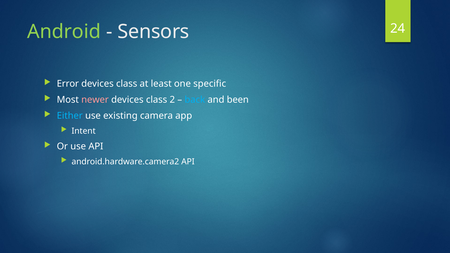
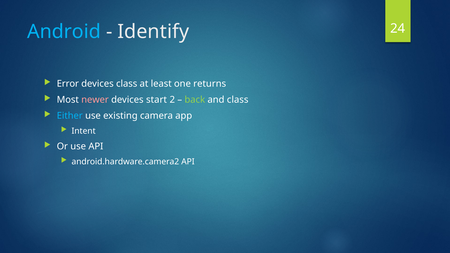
Android colour: light green -> light blue (64, 32)
Sensors: Sensors -> Identify (153, 32)
specific: specific -> returns (210, 84)
class: class -> start (157, 100)
back colour: light blue -> light green (195, 100)
and been: been -> class (238, 100)
